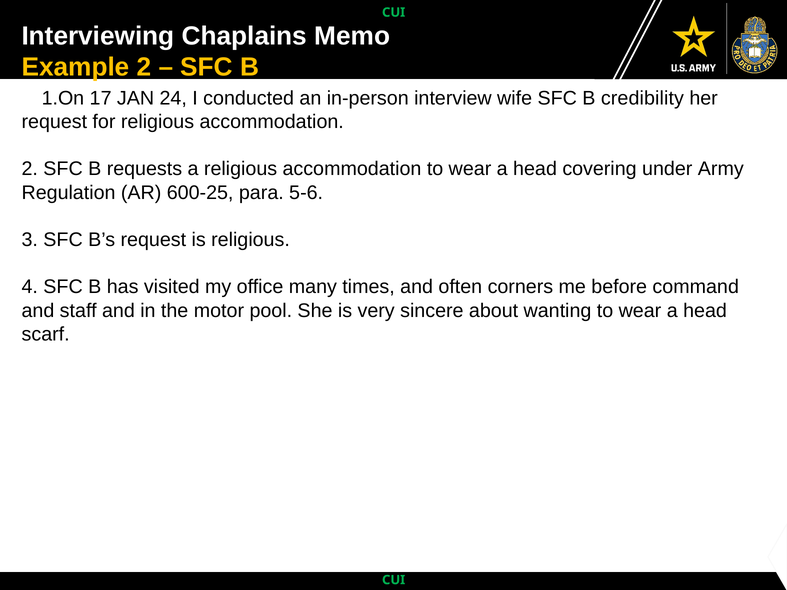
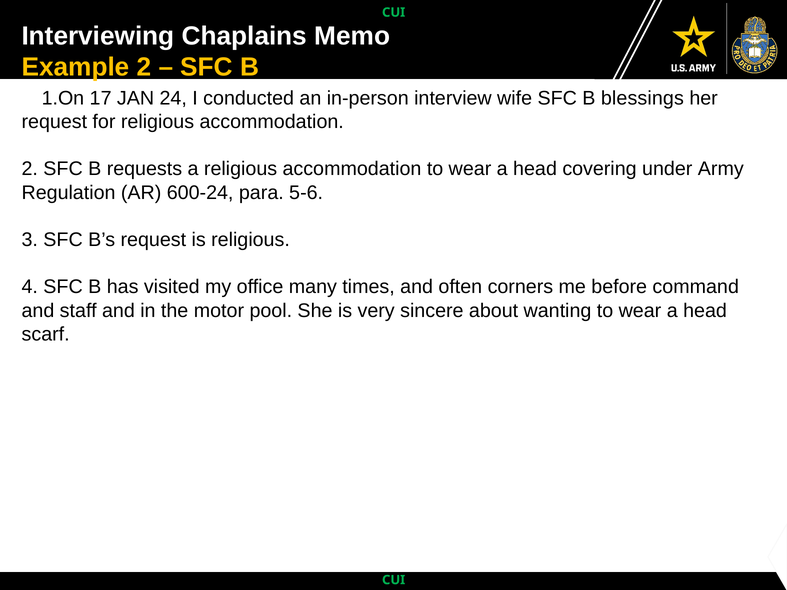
credibility: credibility -> blessings (642, 98)
600-25: 600-25 -> 600-24 (200, 193)
